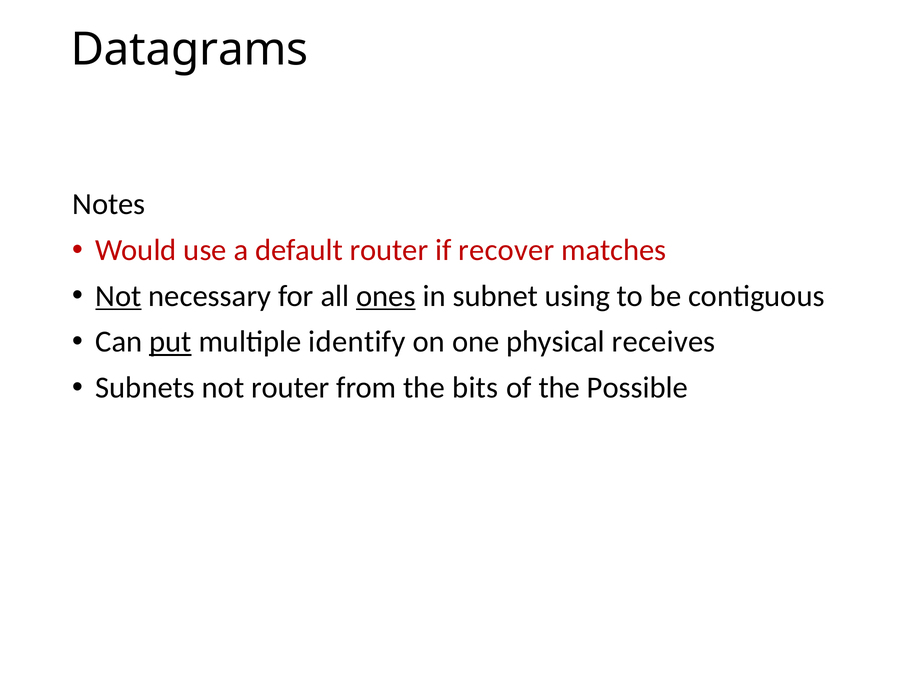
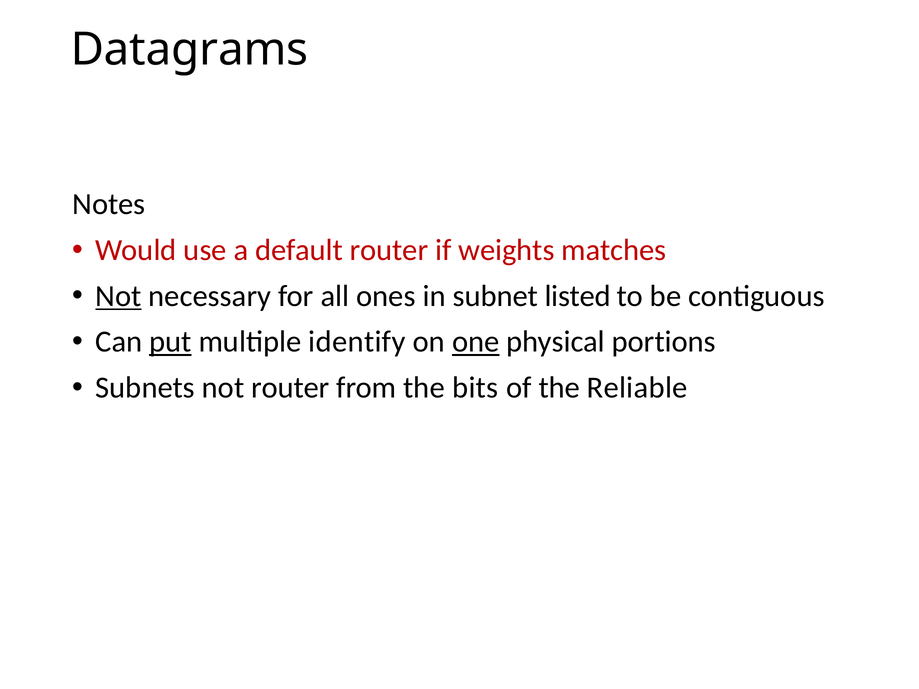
recover: recover -> weights (506, 250)
ones underline: present -> none (386, 296)
using: using -> listed (578, 296)
one underline: none -> present (476, 342)
receives: receives -> portions (664, 342)
Possible: Possible -> Reliable (637, 388)
